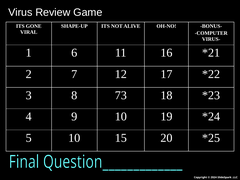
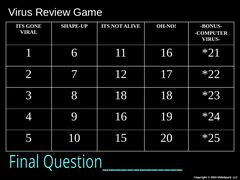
8 73: 73 -> 18 (121, 95)
9 10: 10 -> 16 (121, 117)
